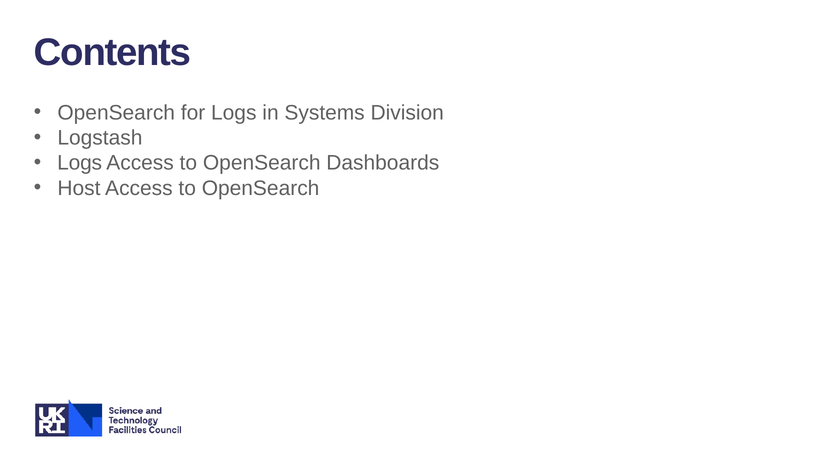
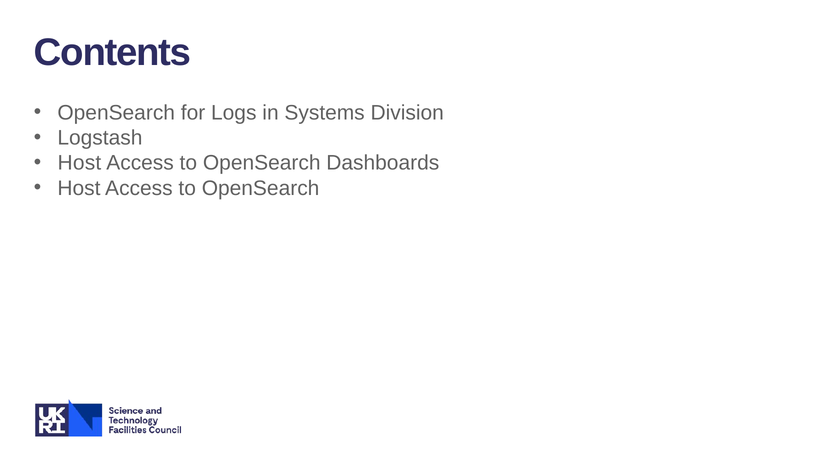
Logs: Logs -> Host (79, 163)
